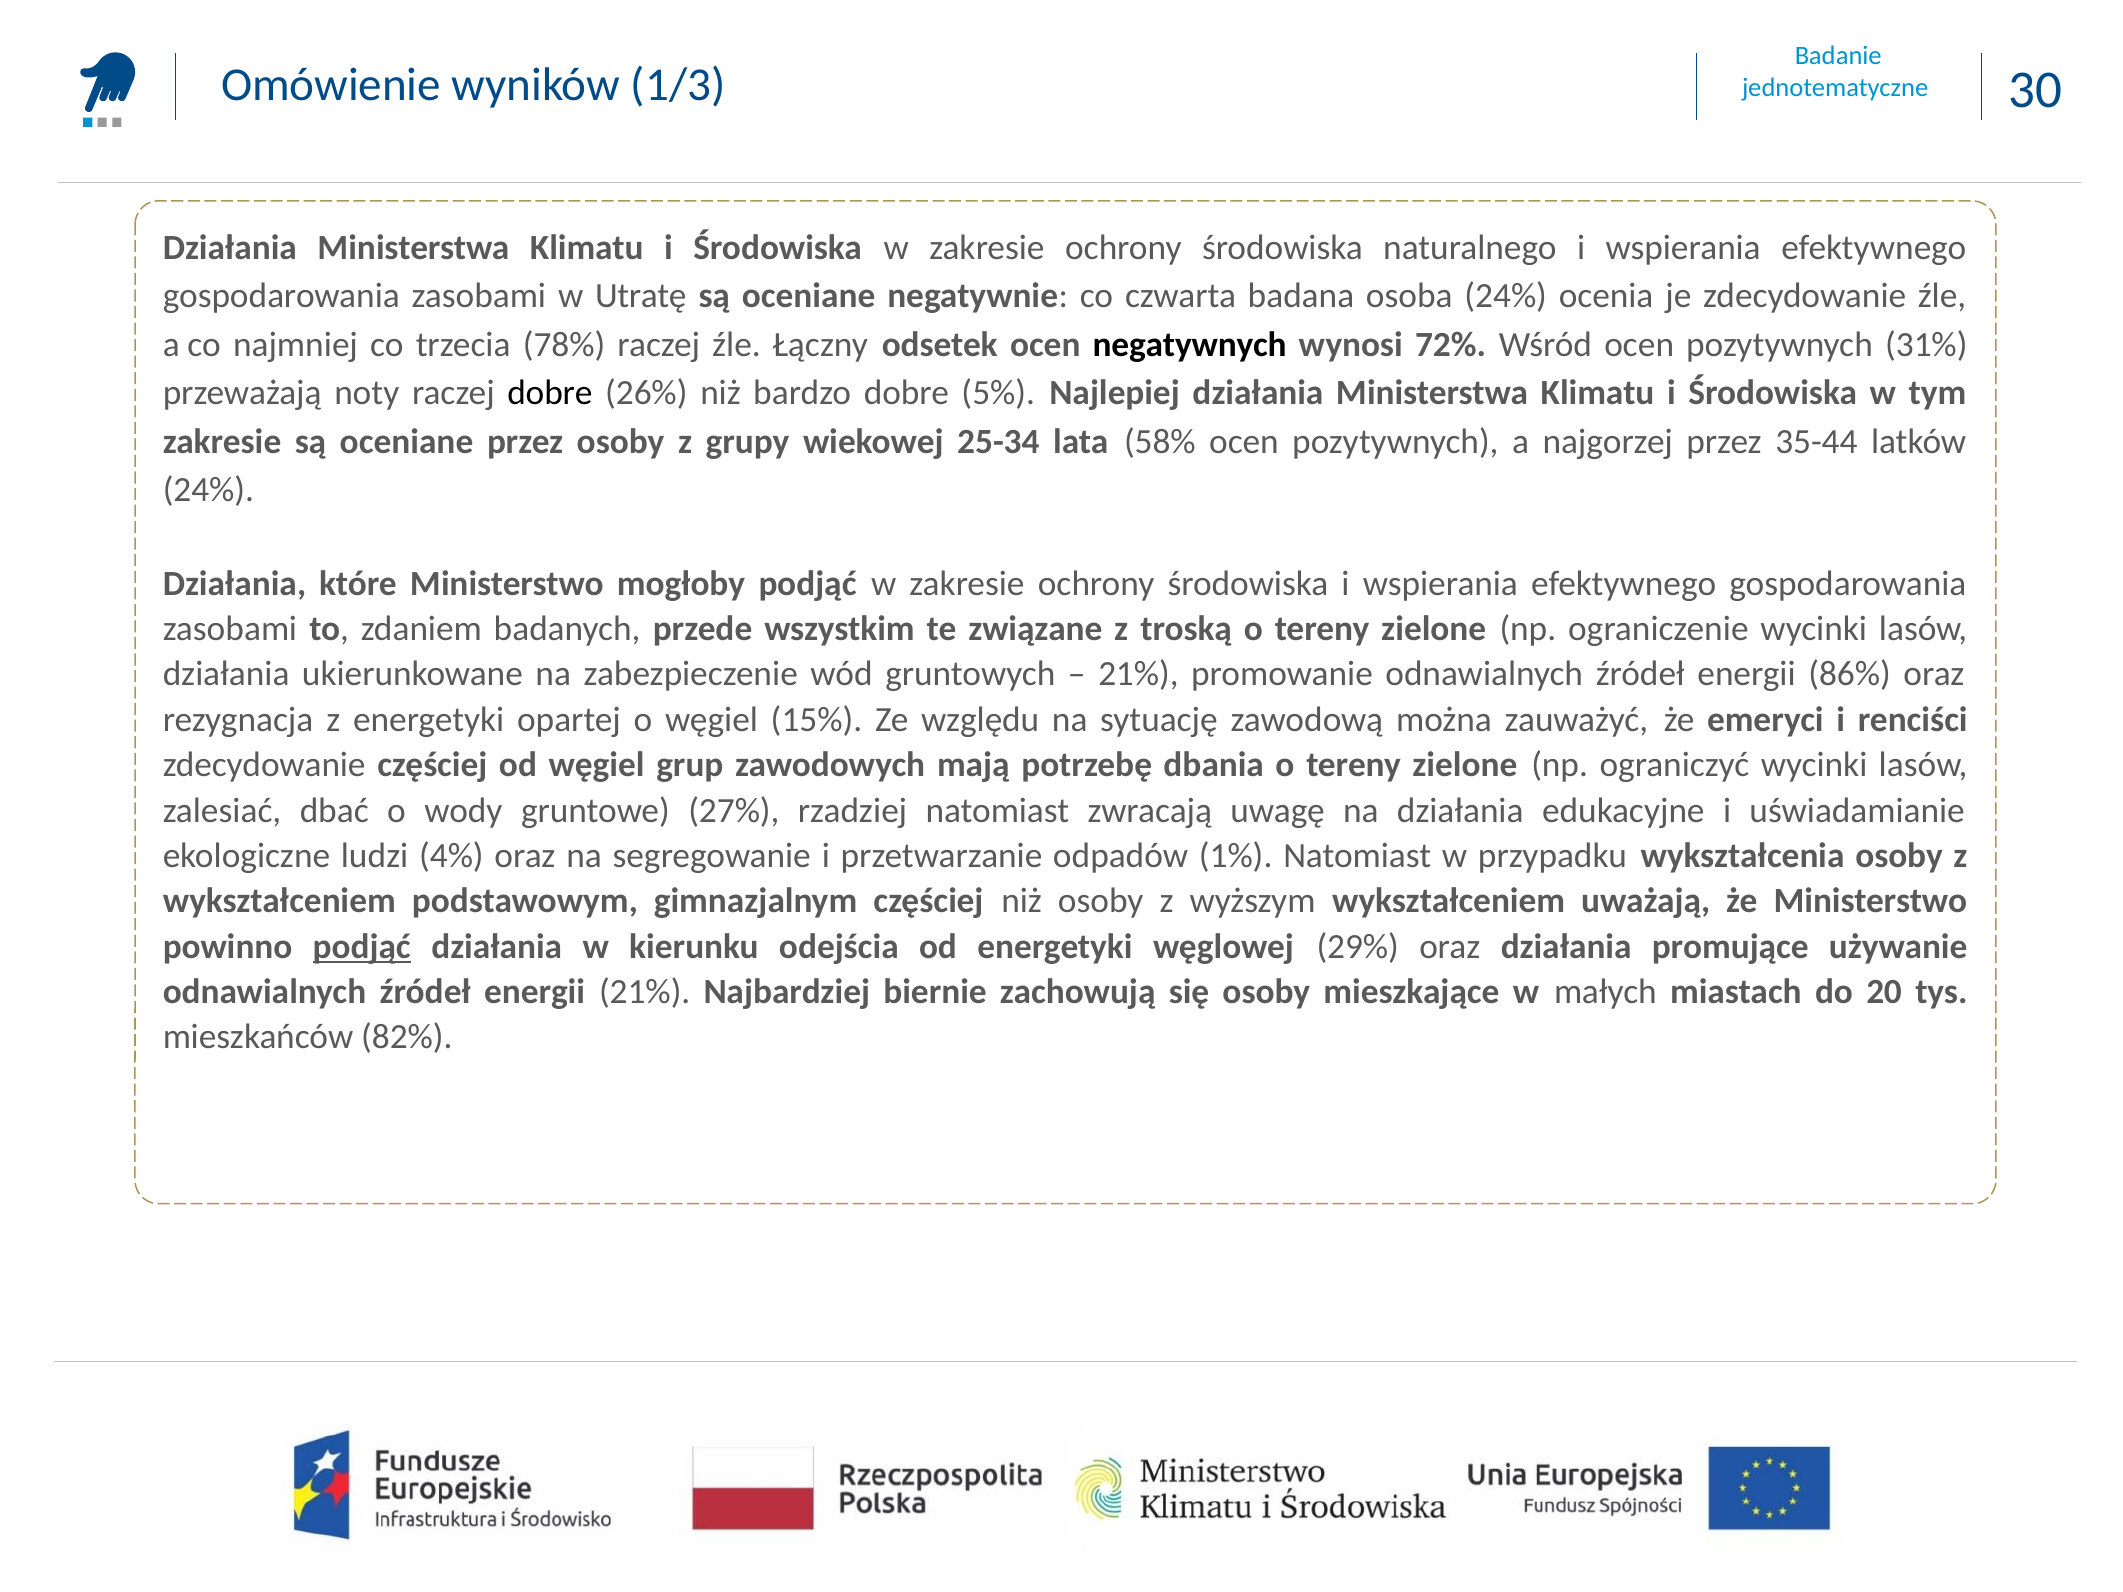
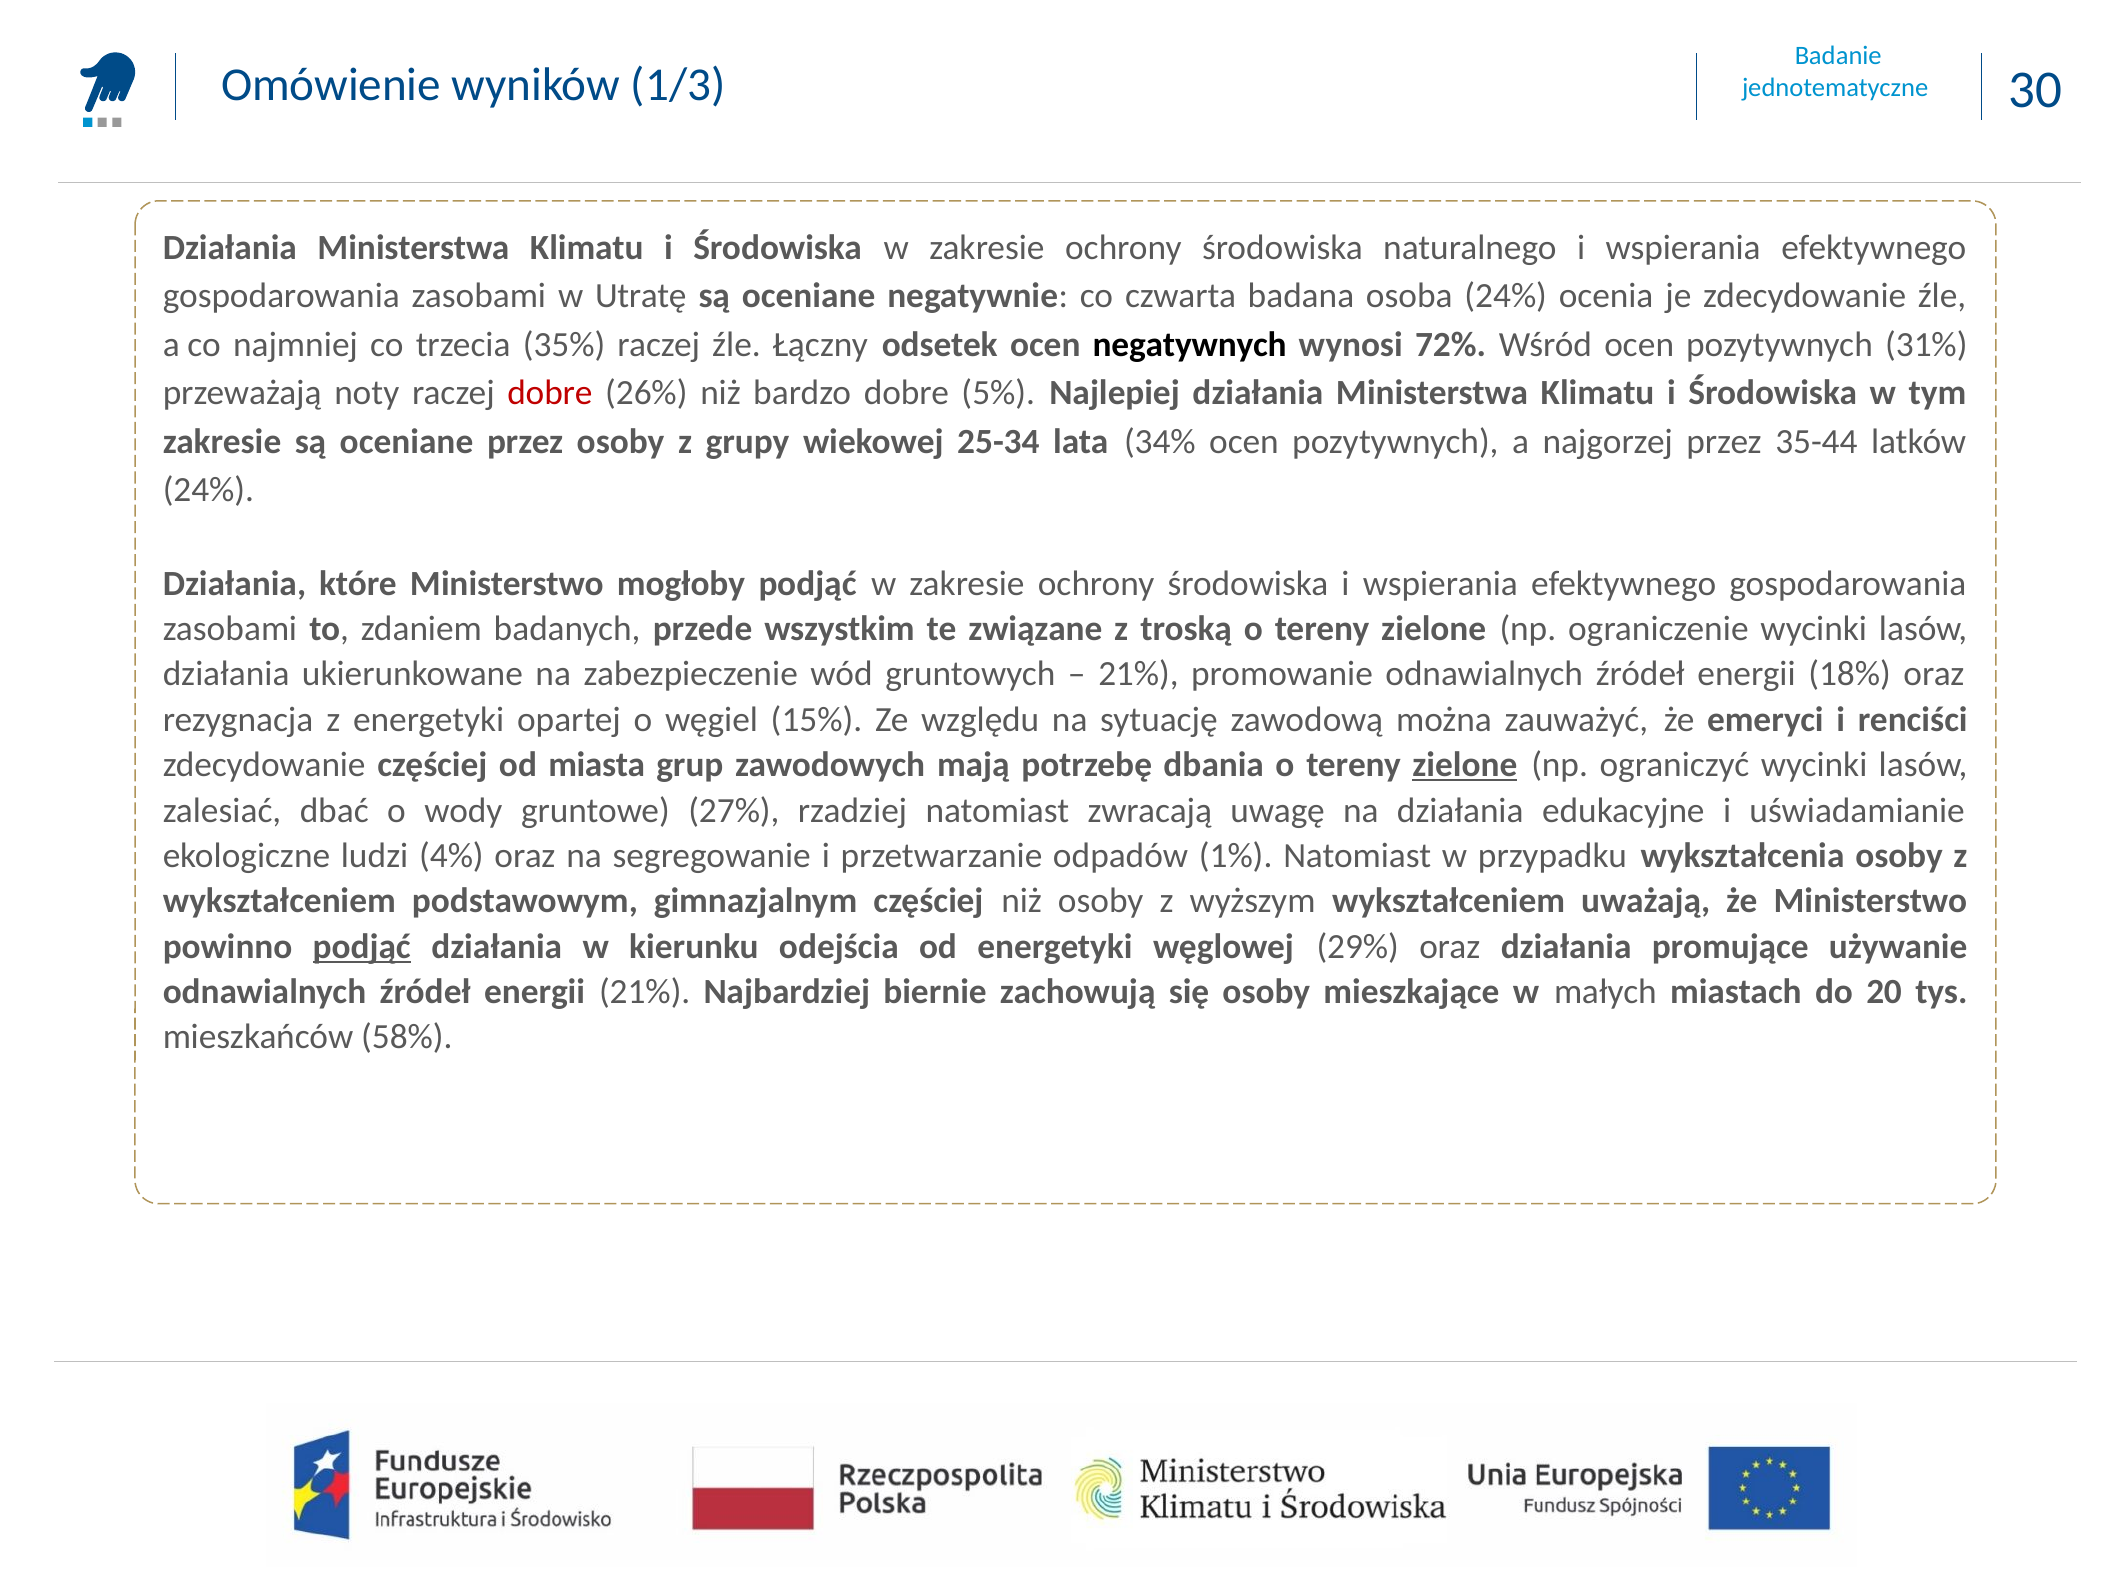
78%: 78% -> 35% (564, 345)
dobre colour: black -> red (550, 393)
58%: 58% -> 34% (1160, 441)
86%: 86% -> 18% (1850, 674)
od węgiel: węgiel -> miasta (597, 765)
zielone underline: none -> present (1465, 765)
82%: 82% -> 58% (407, 1037)
